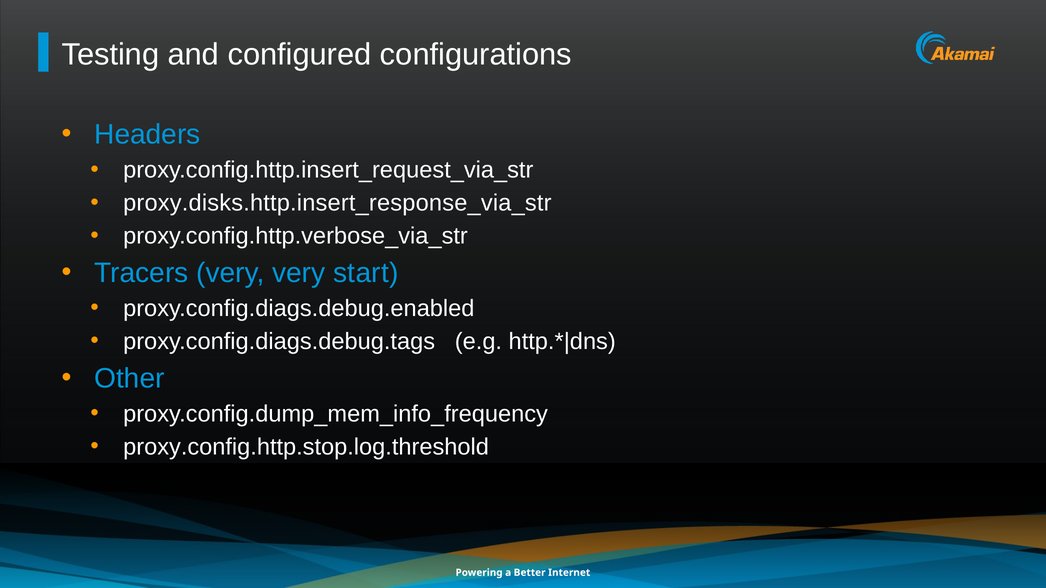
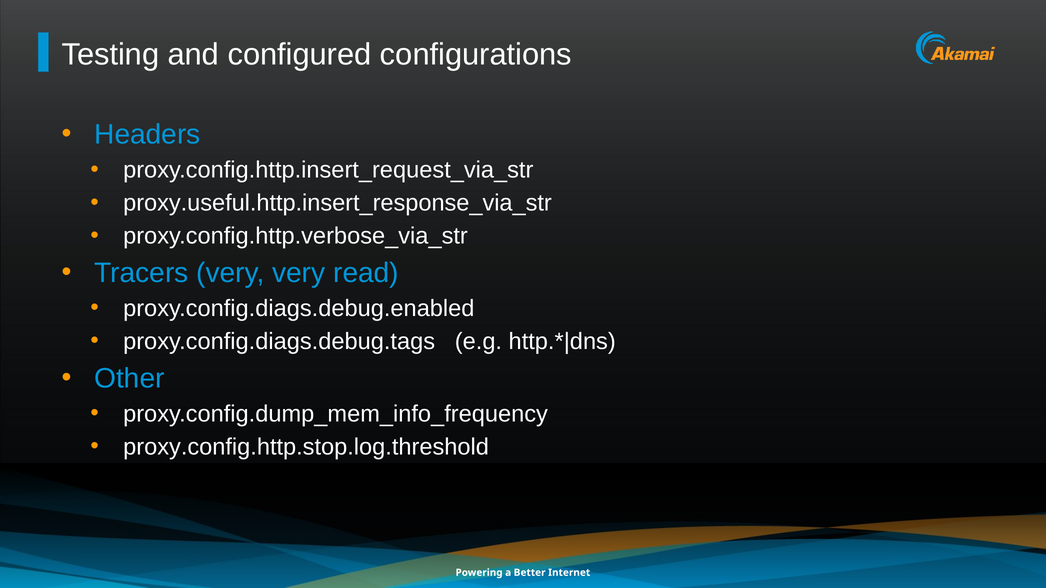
proxy.disks.http.insert_response_via_str: proxy.disks.http.insert_response_via_str -> proxy.useful.http.insert_response_via_str (337, 203)
start: start -> read (366, 273)
